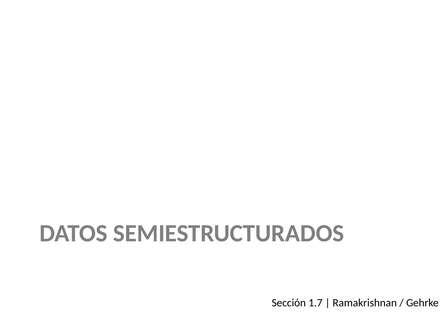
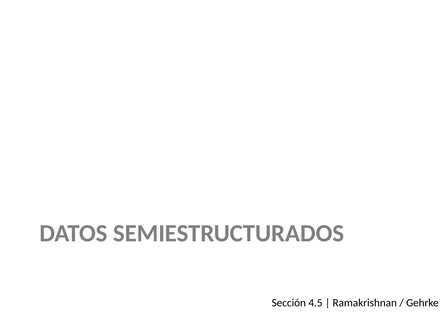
1.7: 1.7 -> 4.5 (315, 303)
